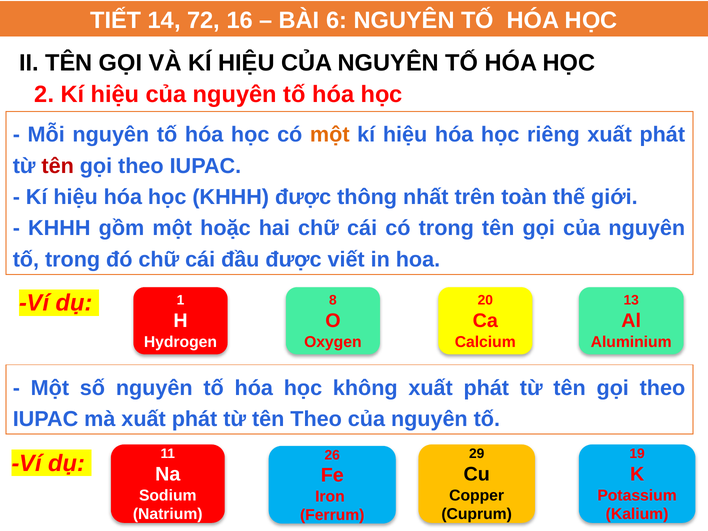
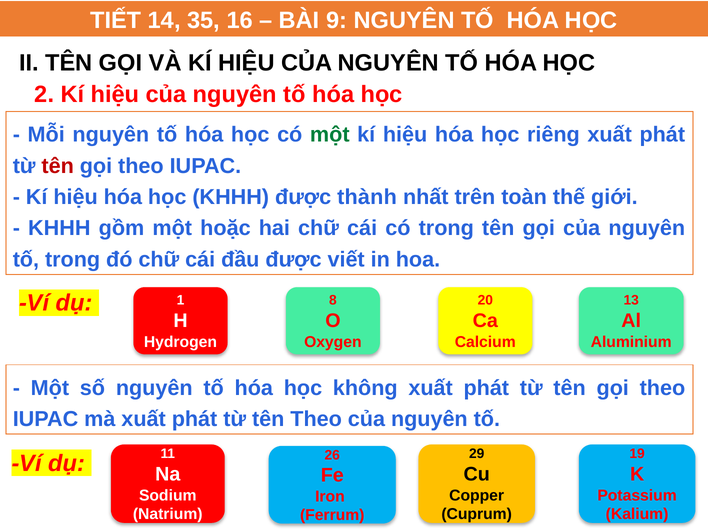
72: 72 -> 35 (204, 20)
6: 6 -> 9 (337, 20)
một colour: orange -> green (330, 135)
thông: thông -> thành (367, 197)
